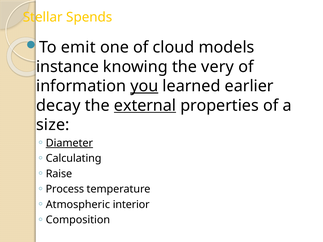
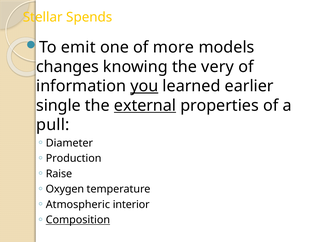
cloud: cloud -> more (173, 47)
instance: instance -> changes (68, 67)
decay: decay -> single (58, 106)
size: size -> pull (53, 125)
Diameter underline: present -> none (69, 143)
Calculating: Calculating -> Production (74, 159)
Process: Process -> Oxygen (65, 189)
Composition underline: none -> present (78, 220)
